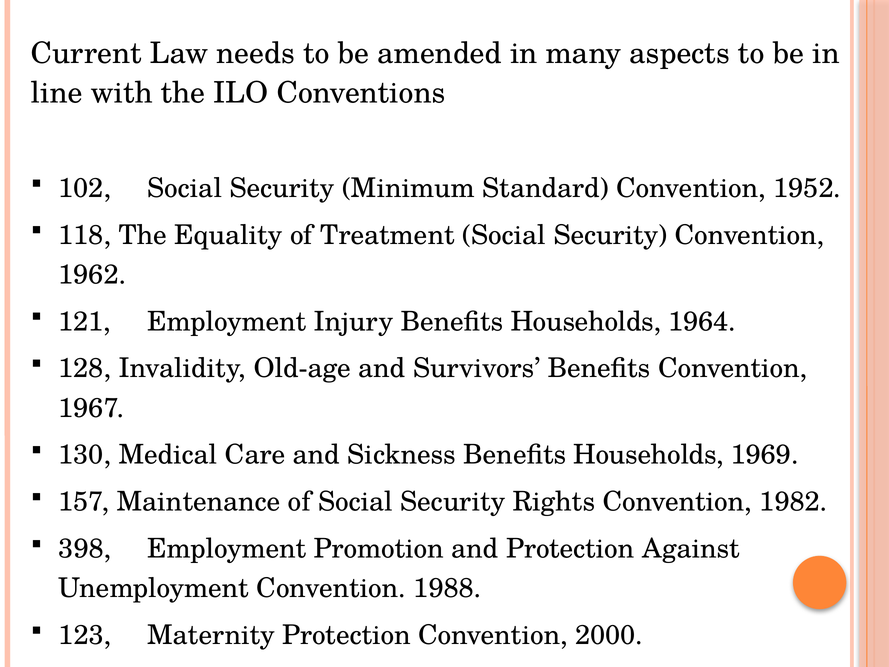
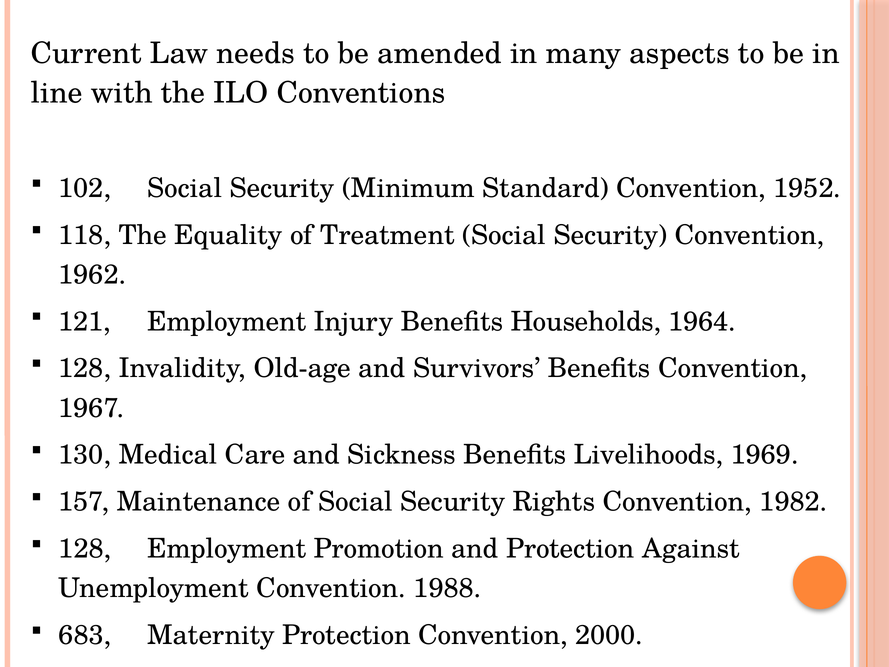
Sickness Benefits Households: Households -> Livelihoods (649, 455)
398: 398 -> 128 (85, 549)
123: 123 -> 683 (85, 635)
